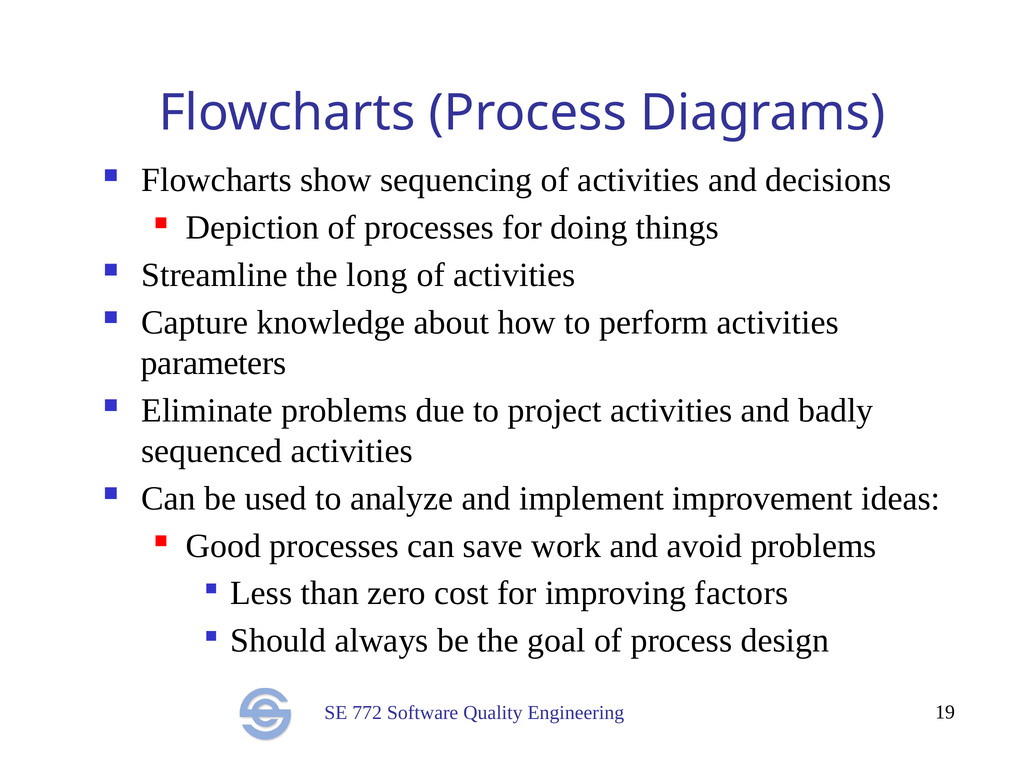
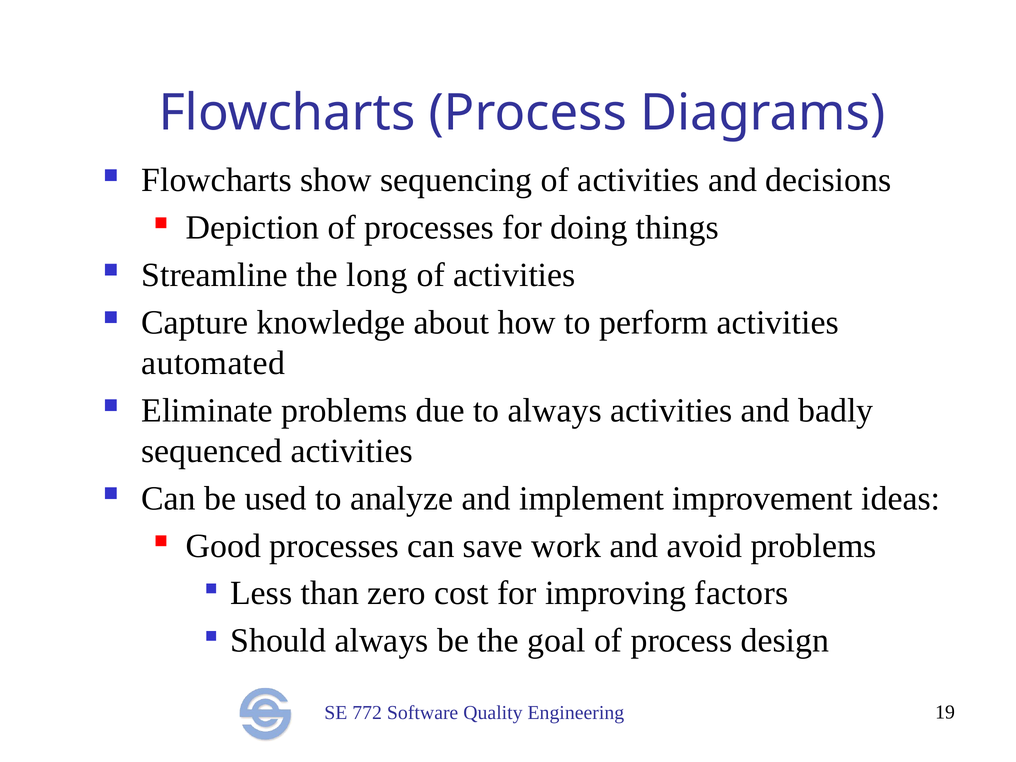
parameters: parameters -> automated (213, 363)
to project: project -> always (555, 410)
